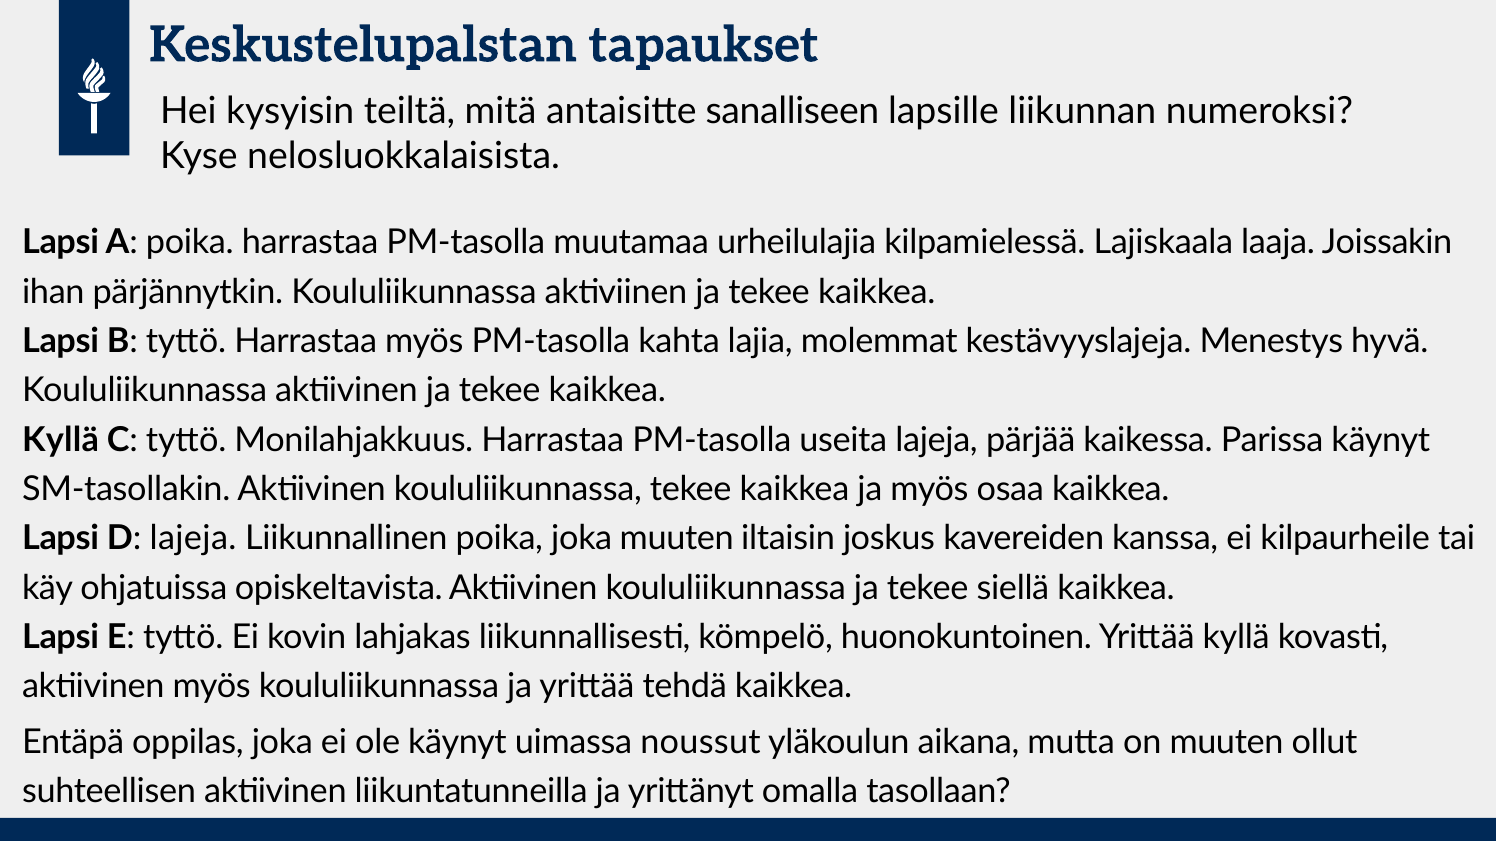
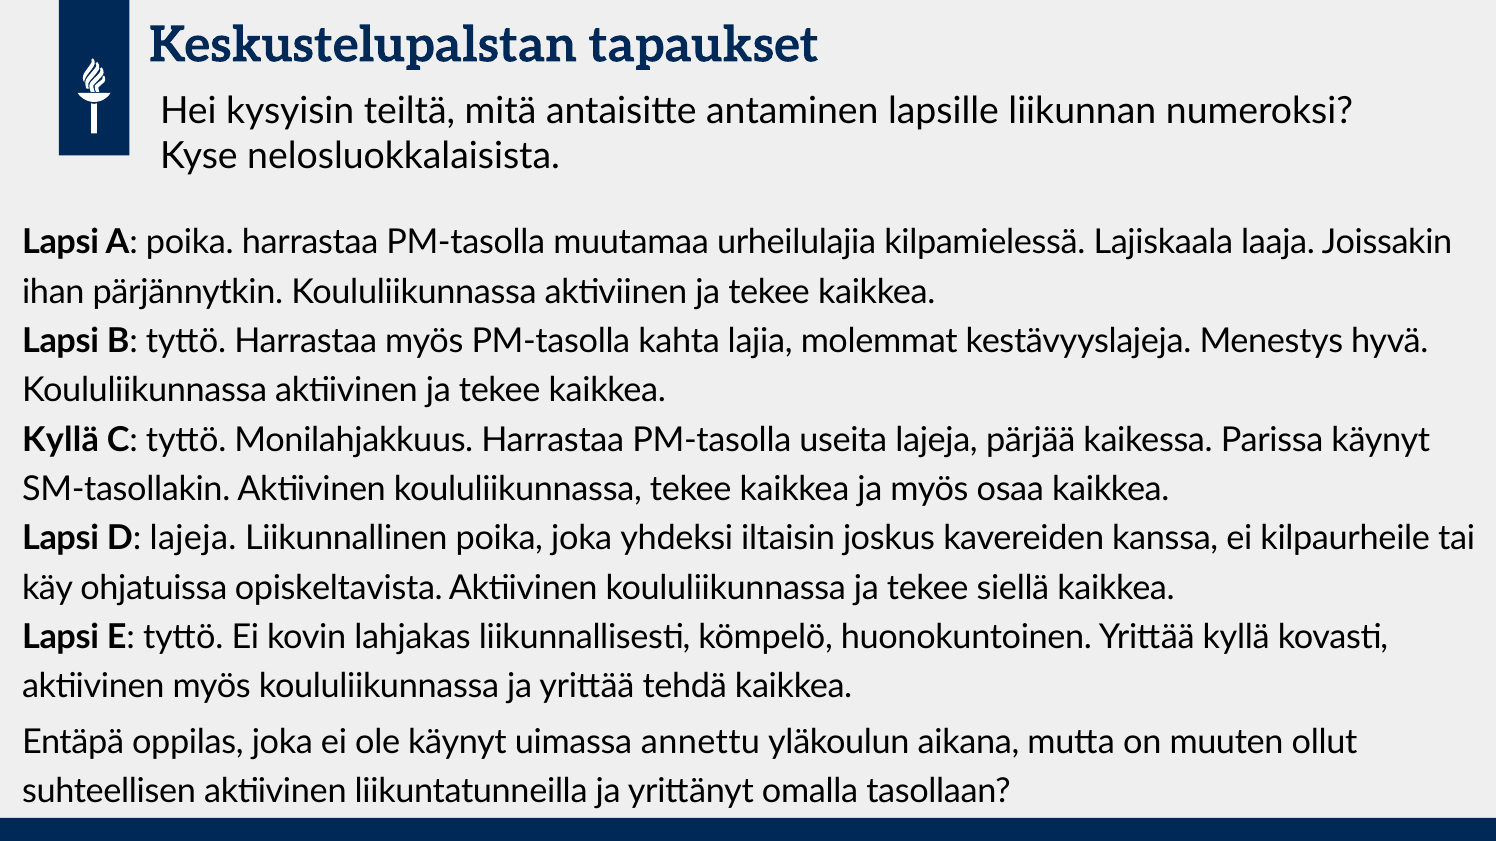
sanalliseen: sanalliseen -> antaminen (792, 111)
joka muuten: muuten -> yhdeksi (677, 539)
noussut: noussut -> annettu (701, 742)
